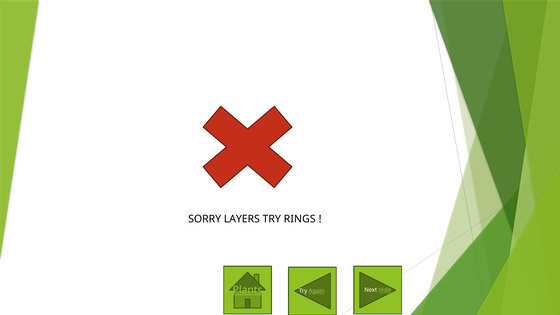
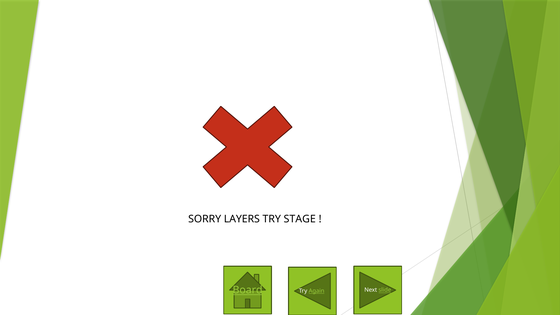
RINGS: RINGS -> STAGE (300, 219)
Plants: Plants -> Board (248, 290)
